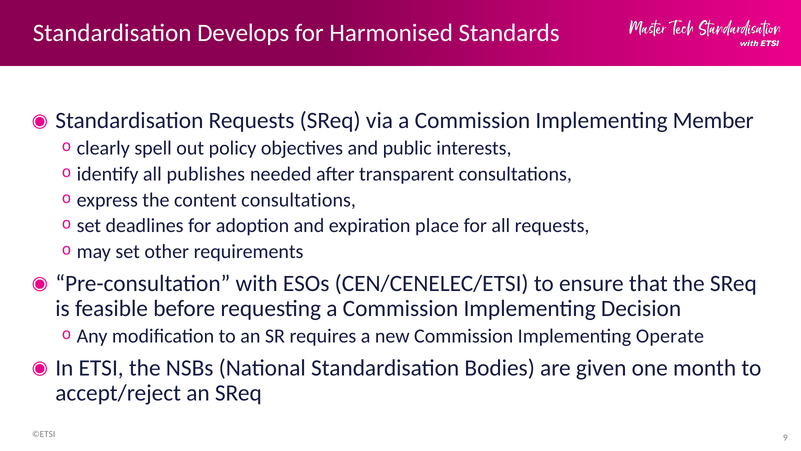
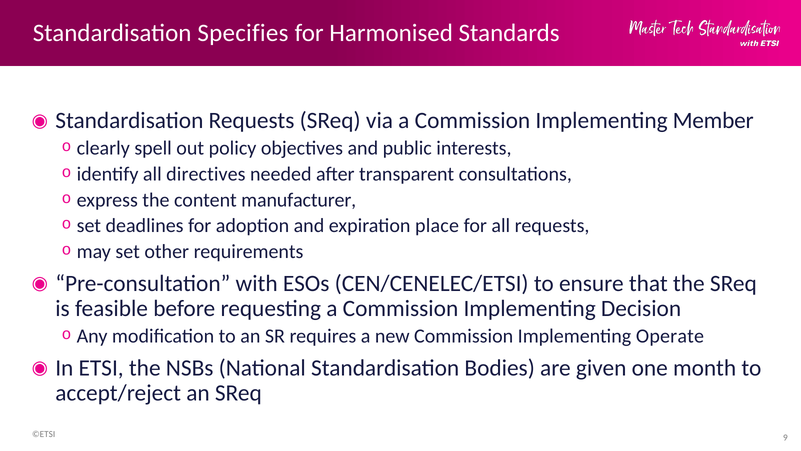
Develops: Develops -> Specifies (243, 33)
publishes: publishes -> directives (206, 174)
content consultations: consultations -> manufacturer (299, 200)
